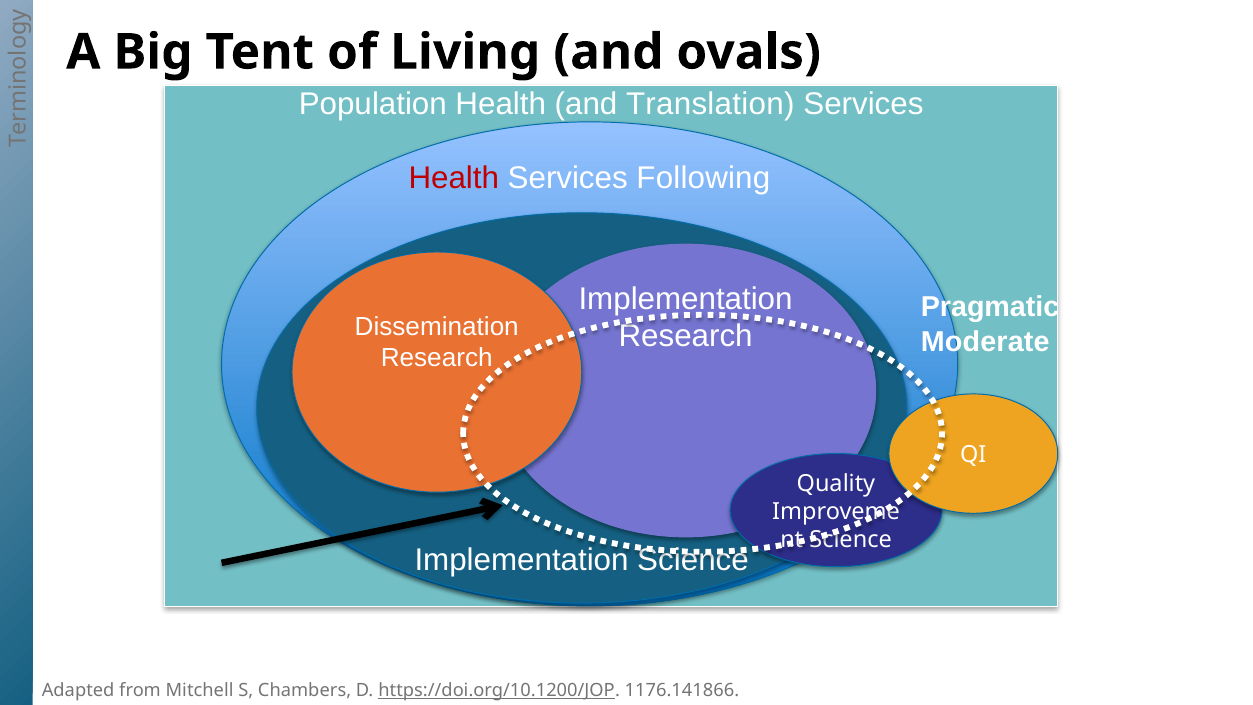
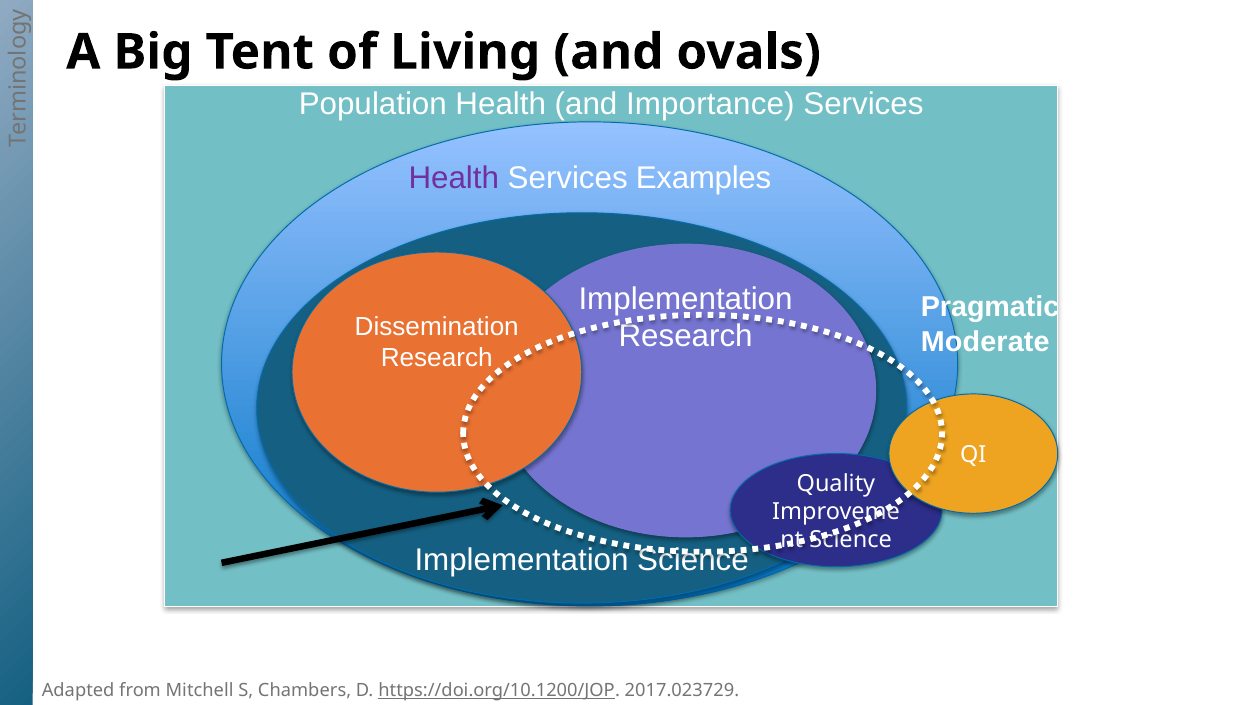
Translation: Translation -> Importance (710, 104)
Health colour: red -> purple (454, 178)
Following: Following -> Examples (704, 178)
1176.141866: 1176.141866 -> 2017.023729 (682, 690)
